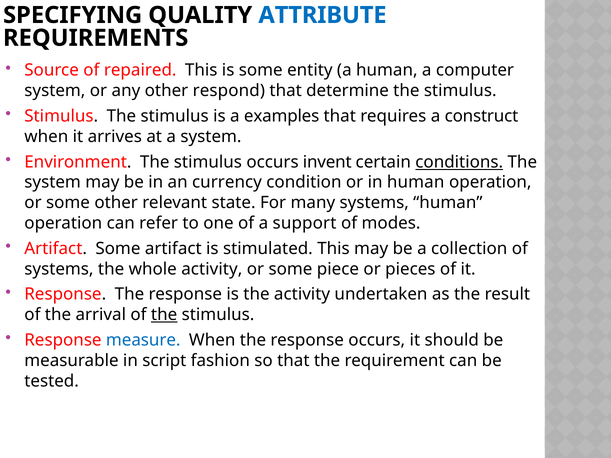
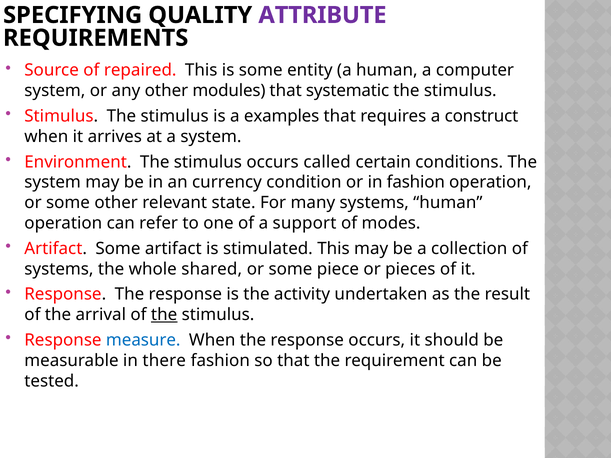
ATTRIBUTE colour: blue -> purple (323, 15)
respond: respond -> modules (229, 91)
determine: determine -> systematic (348, 91)
invent: invent -> called (327, 162)
conditions underline: present -> none (459, 162)
in human: human -> fashion (416, 182)
whole activity: activity -> shared (212, 269)
script: script -> there (164, 361)
